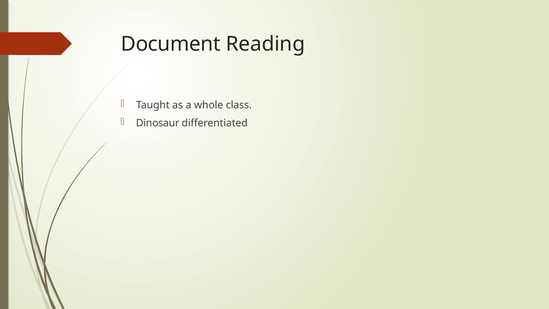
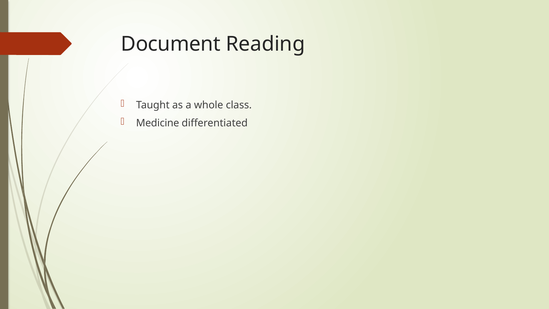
Dinosaur: Dinosaur -> Medicine (158, 123)
